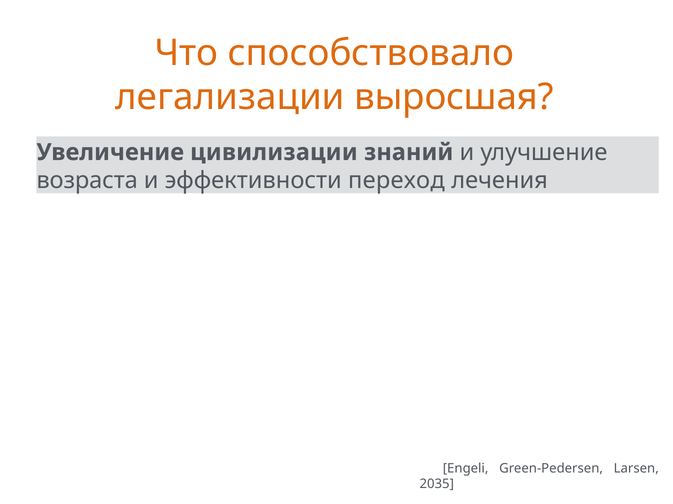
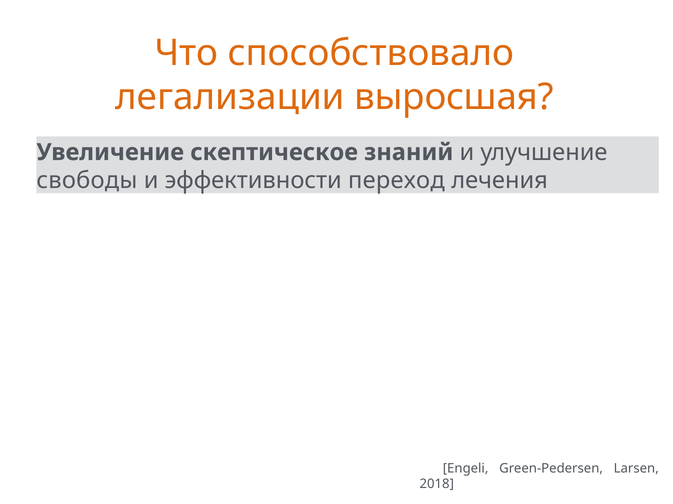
цивилизации: цивилизации -> скептическое (274, 153)
возраста: возраста -> свободы (87, 181)
2035: 2035 -> 2018 (437, 485)
